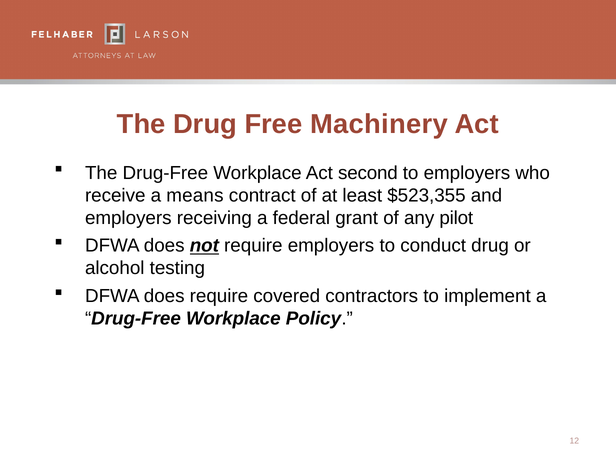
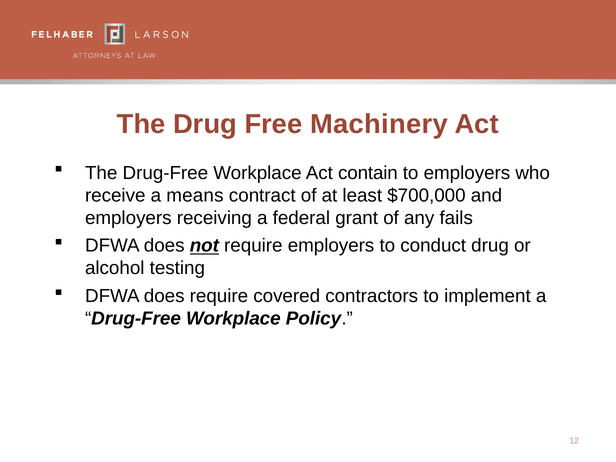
second: second -> contain (368, 173)
$523,355: $523,355 -> $700,000 (426, 195)
pilot: pilot -> fails (456, 218)
